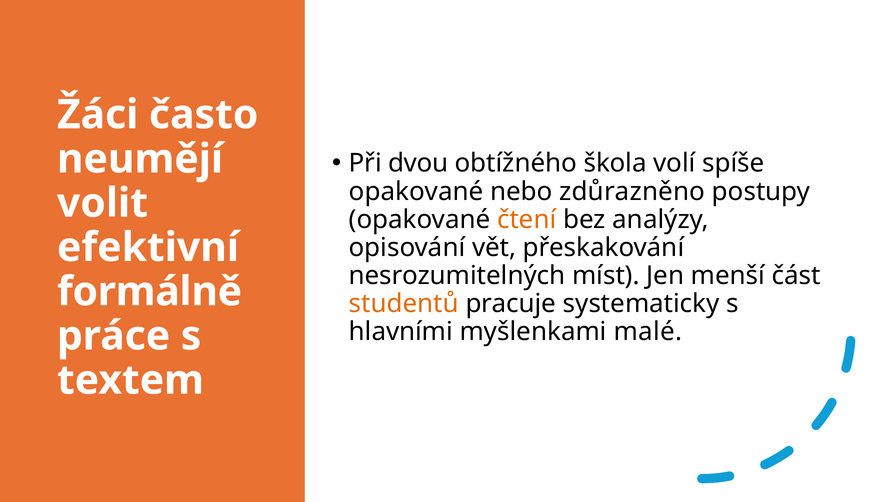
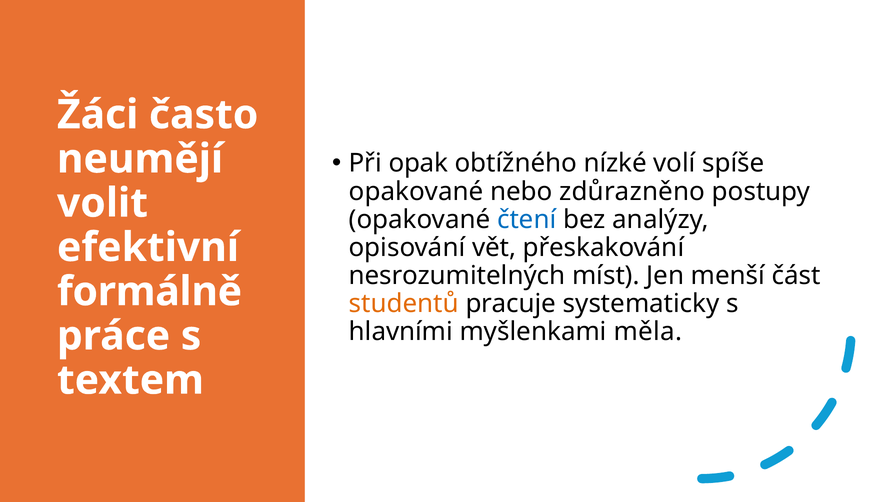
dvou: dvou -> opak (418, 163)
škola: škola -> nízké (615, 163)
čtení colour: orange -> blue (527, 219)
malé: malé -> měla (648, 332)
